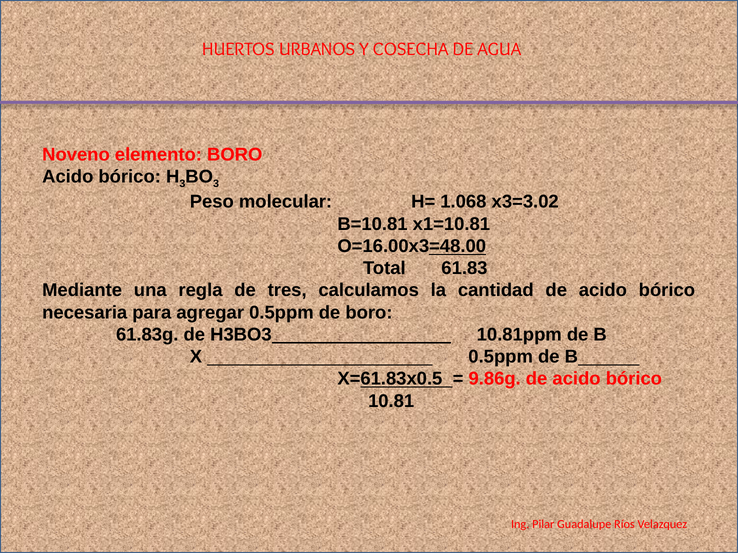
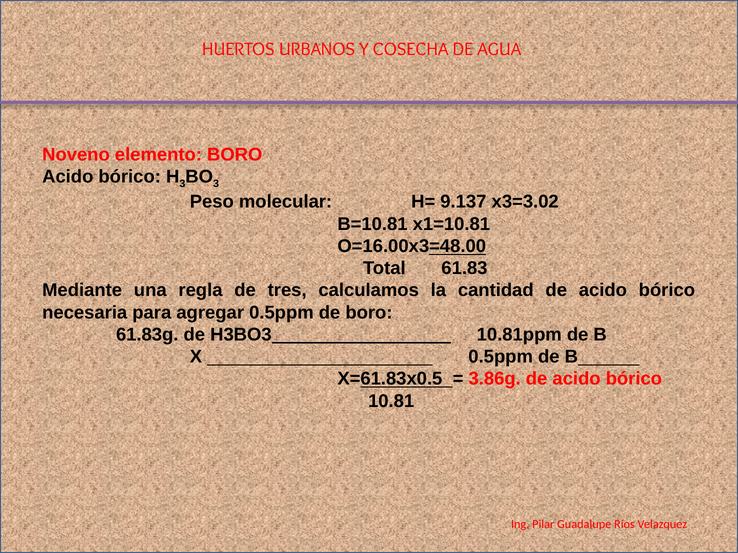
1.068: 1.068 -> 9.137 (463, 202)
9.86g: 9.86g -> 3.86g (495, 379)
